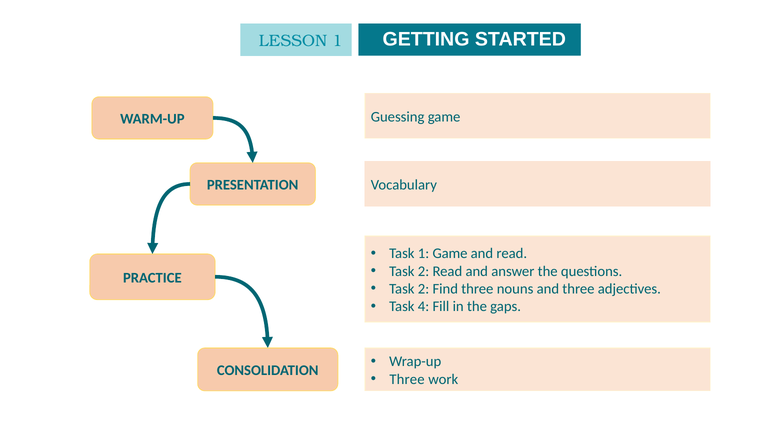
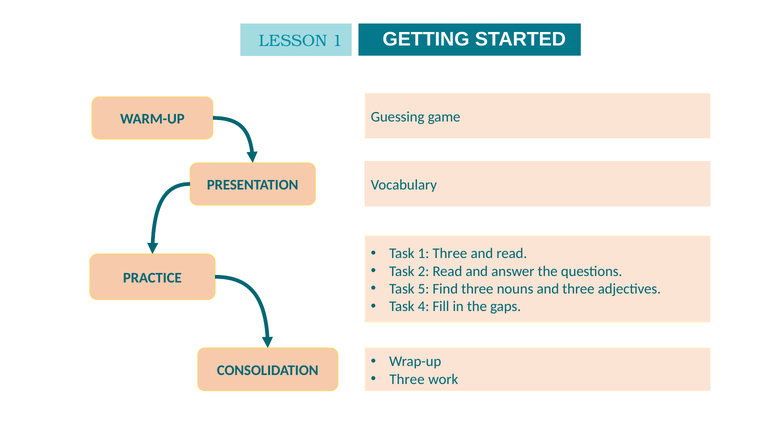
1 Game: Game -> Three (450, 253)
2: 2 -> 5 (423, 289)
